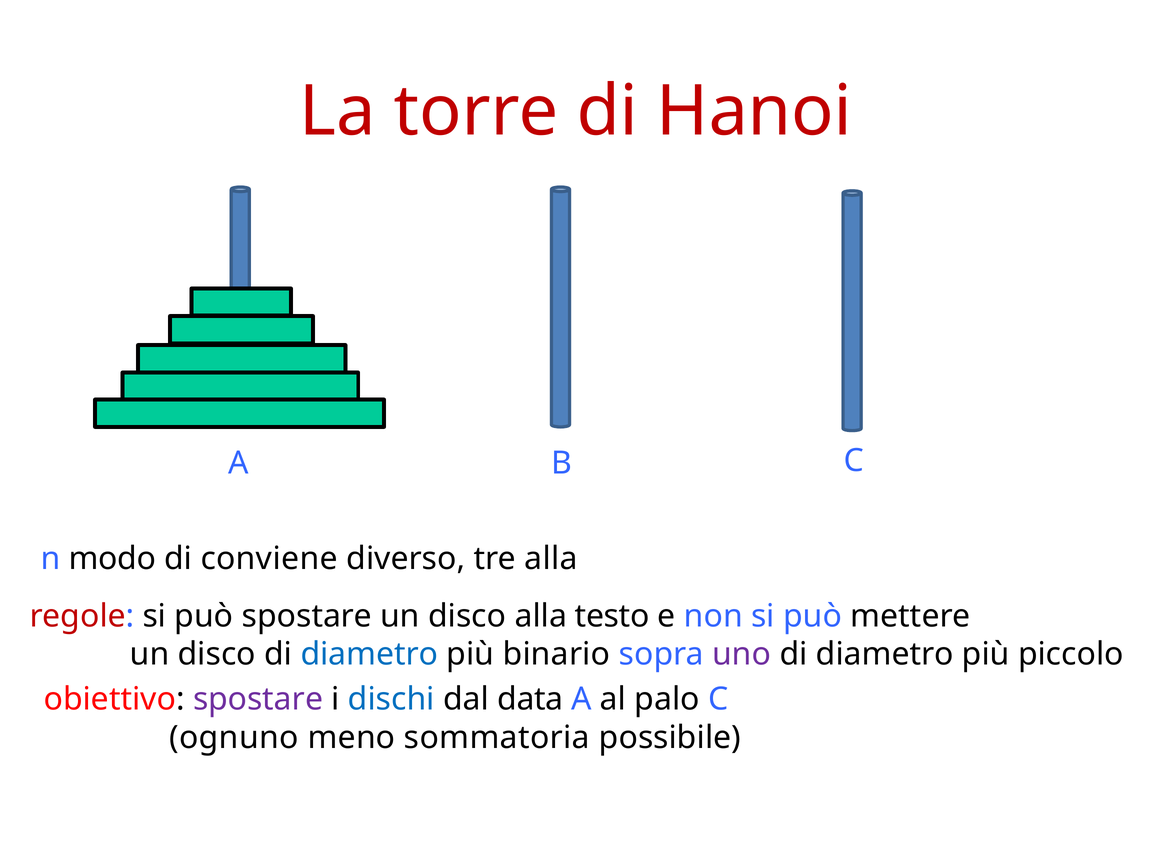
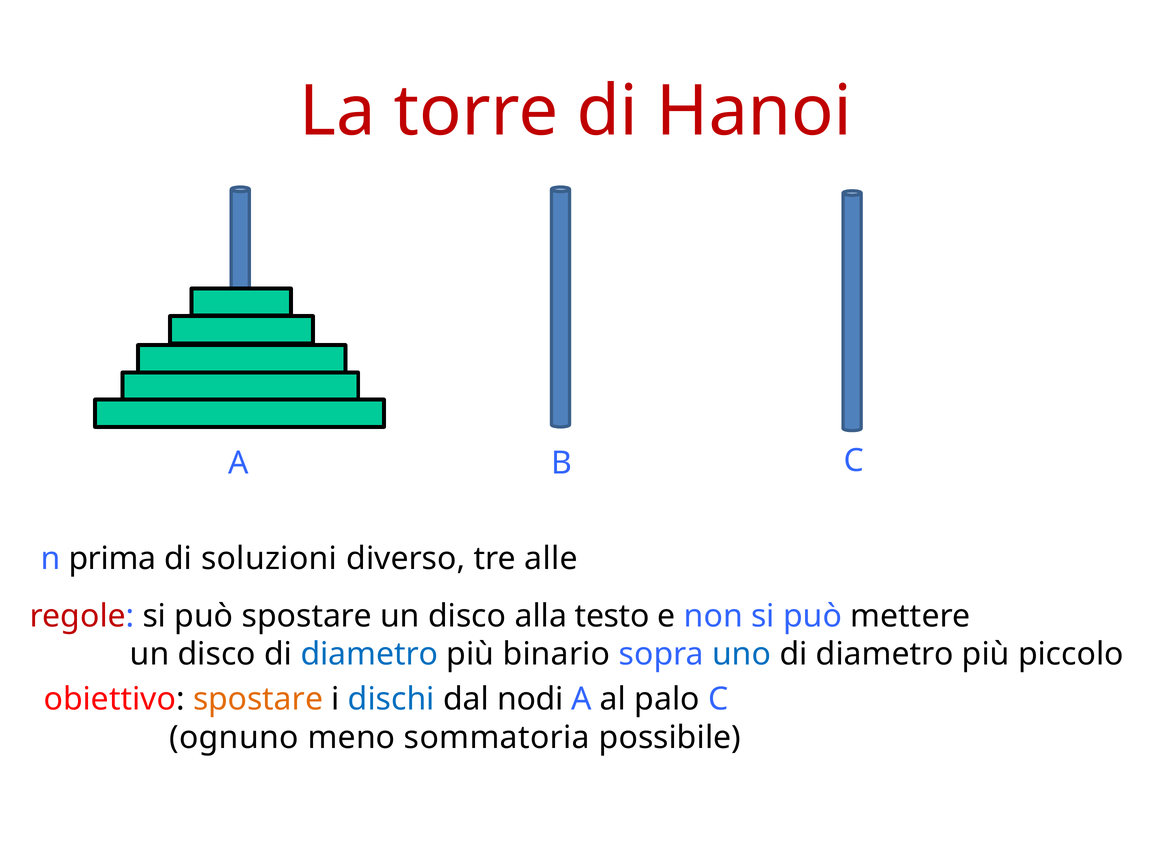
modo: modo -> prima (113, 559)
conviene: conviene -> soluzioni (269, 559)
tre alla: alla -> alle (551, 559)
uno colour: purple -> blue (742, 654)
spostare colour: purple -> orange (258, 699)
data: data -> nodi (530, 699)
